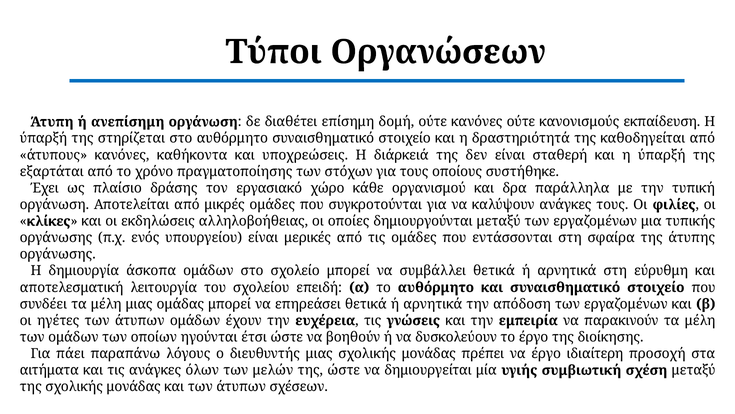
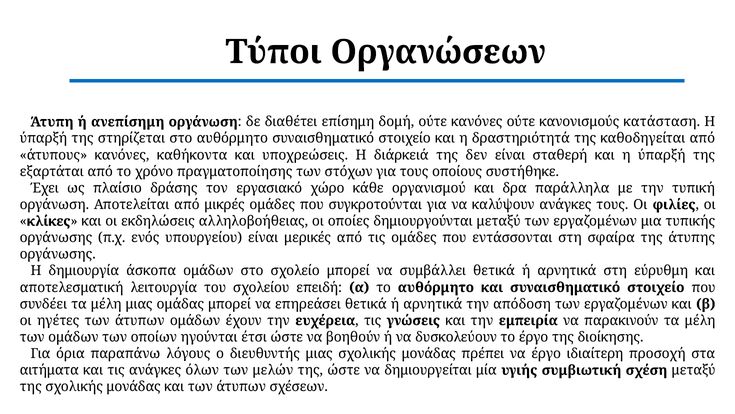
εκπαίδευση: εκπαίδευση -> κατάσταση (662, 122)
πάει: πάει -> όρια (70, 353)
